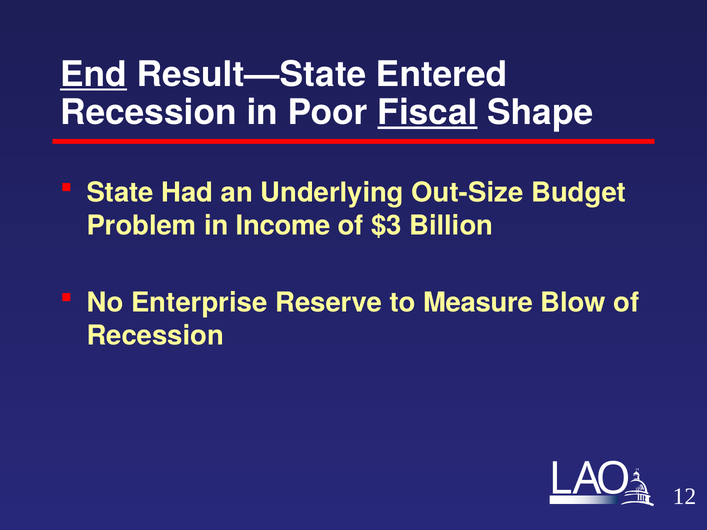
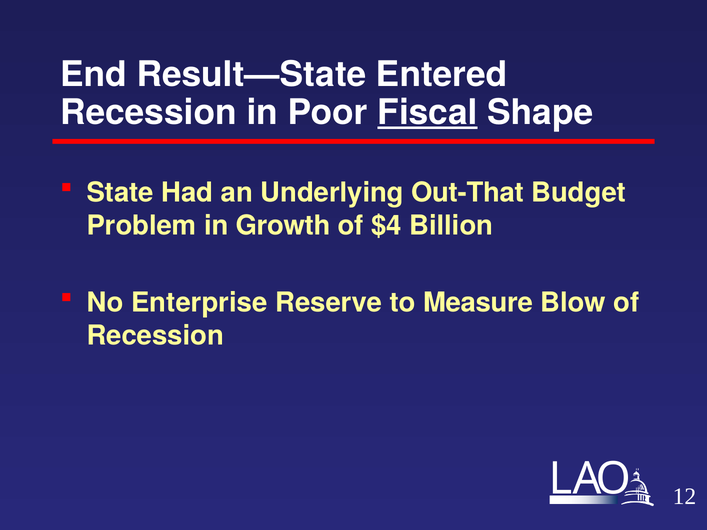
End underline: present -> none (93, 74)
Out-Size: Out-Size -> Out-That (468, 193)
Income: Income -> Growth (283, 226)
$3: $3 -> $4 (386, 226)
